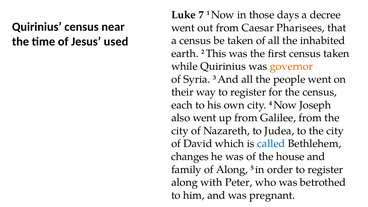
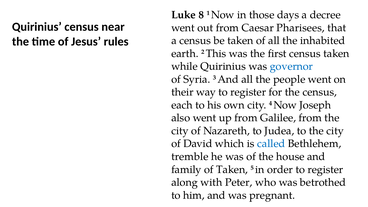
7: 7 -> 8 (201, 15)
used: used -> rules (116, 42)
governor colour: orange -> blue (291, 66)
changes: changes -> tremble (190, 157)
of Along: Along -> Taken (232, 169)
